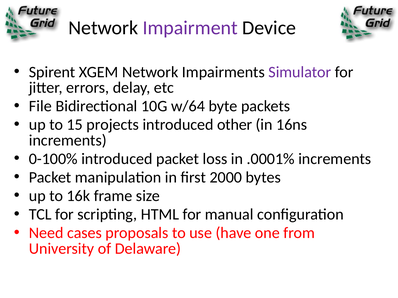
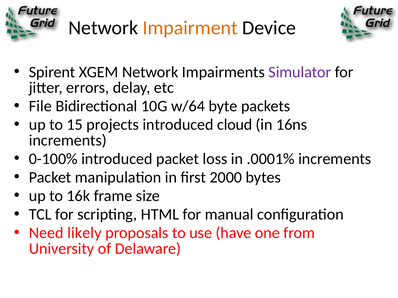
Impairment colour: purple -> orange (190, 28)
other: other -> cloud (235, 125)
cases: cases -> likely (84, 233)
